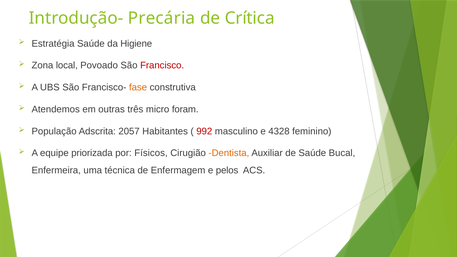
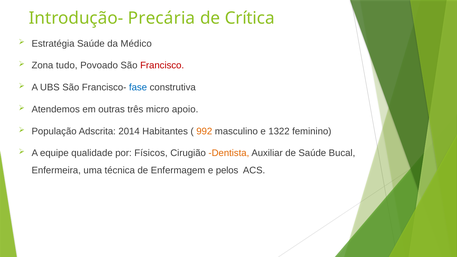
Higiene: Higiene -> Médico (136, 44)
local: local -> tudo (67, 65)
fase colour: orange -> blue (138, 87)
foram: foram -> apoio (185, 109)
2057: 2057 -> 2014 (129, 131)
992 colour: red -> orange (204, 131)
4328: 4328 -> 1322 (279, 131)
priorizada: priorizada -> qualidade (92, 153)
